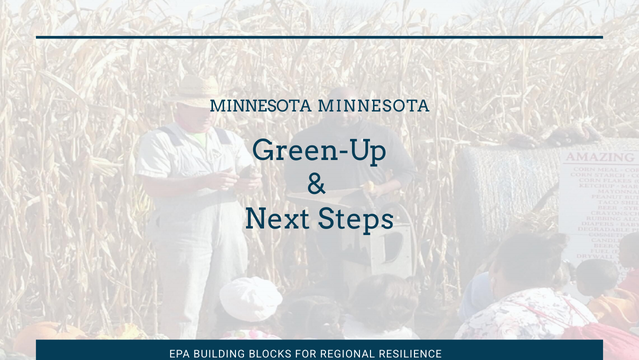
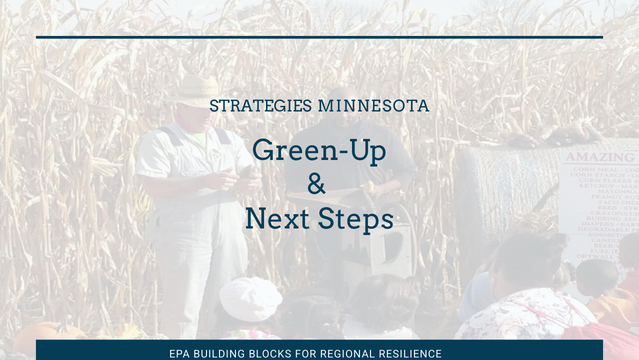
MINNESOTA: MINNESOTA -> STRATEGIES (261, 106)
